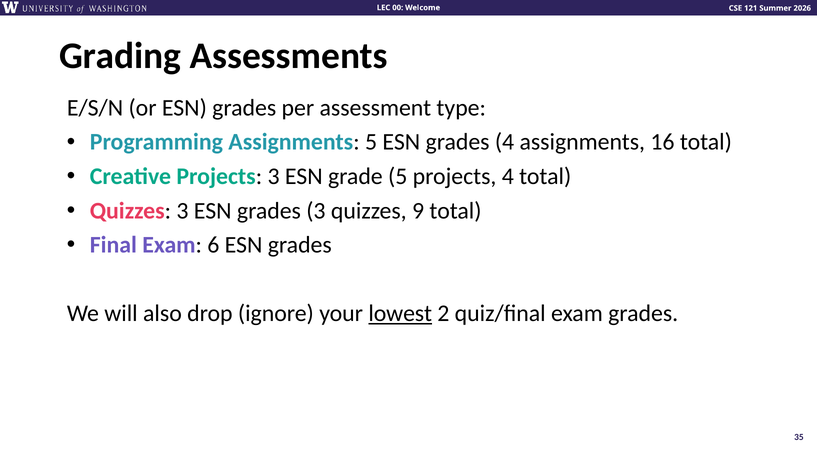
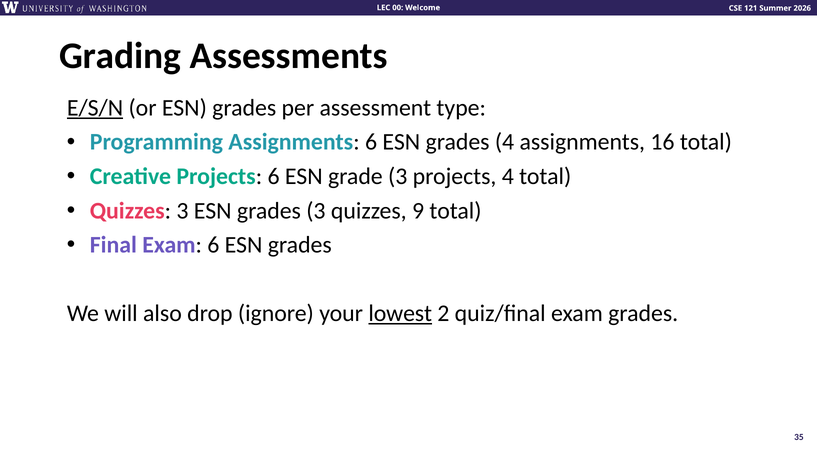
E/S/N underline: none -> present (95, 108)
Assignments 5: 5 -> 6 (371, 142)
Projects 3: 3 -> 6 (274, 176)
grade 5: 5 -> 3 (398, 176)
